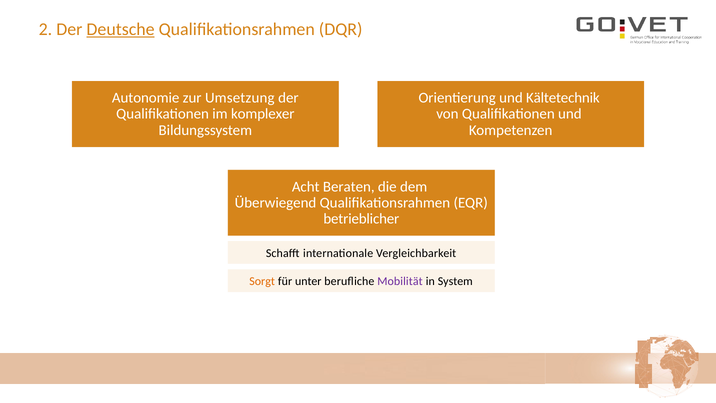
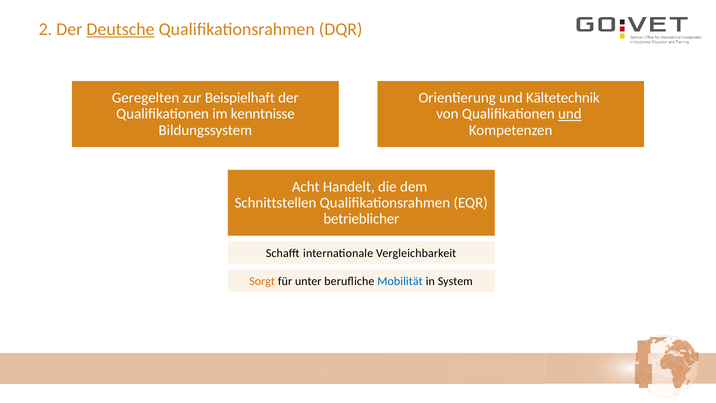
Autonomie: Autonomie -> Geregelten (146, 98)
Umsetzung: Umsetzung -> Beispielhaft (240, 98)
komplexer: komplexer -> kenntnisse (263, 114)
und underline: none -> present (570, 114)
Beraten: Beraten -> Handelt (349, 186)
Überwiegend: Überwiegend -> Schnittstellen (276, 203)
Mobilität colour: purple -> blue (400, 281)
